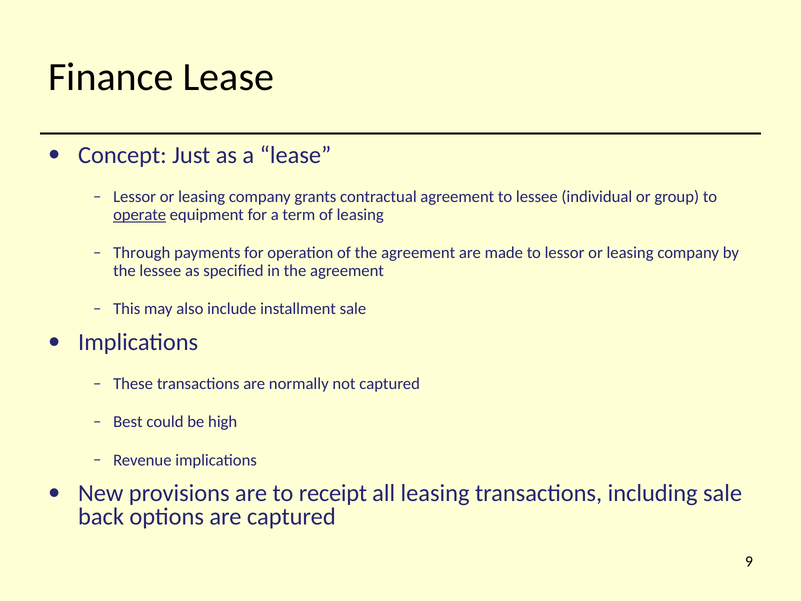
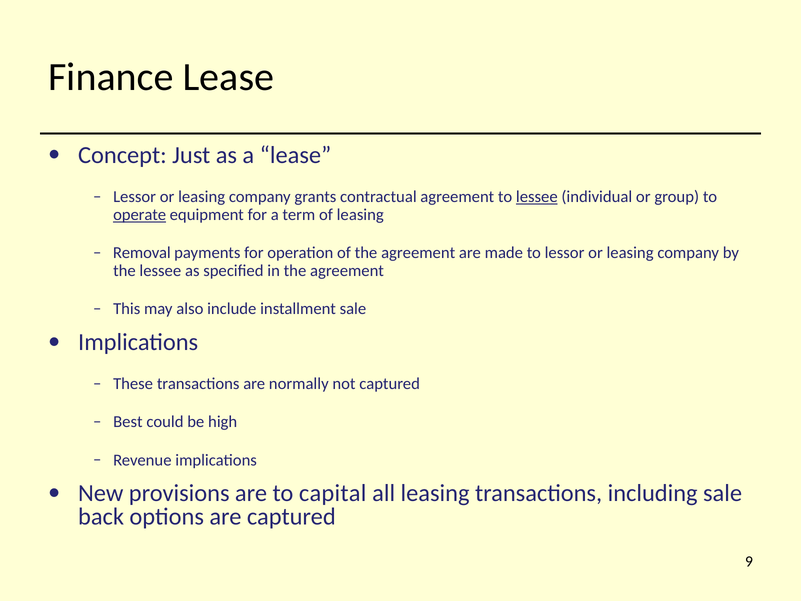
lessee underline: none -> present (537, 197)
Through: Through -> Removal (142, 253)
receipt: receipt -> capital (333, 493)
